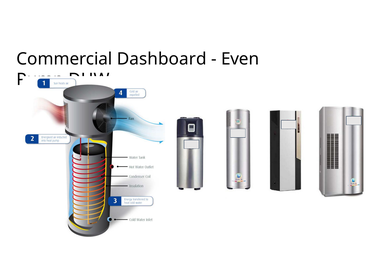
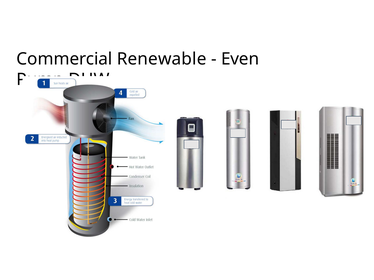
Dashboard: Dashboard -> Renewable (162, 59)
